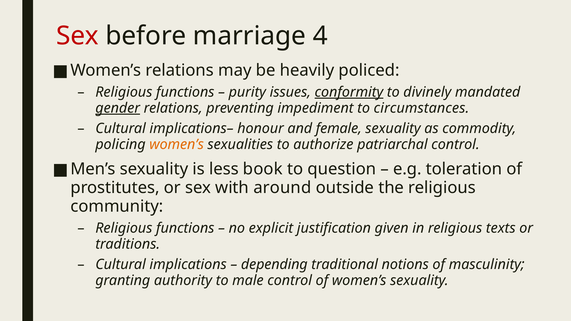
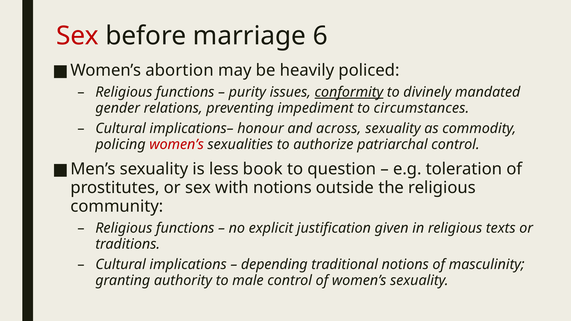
4: 4 -> 6 (320, 36)
Women’s relations: relations -> abortion (180, 70)
gender underline: present -> none (118, 108)
female: female -> across (339, 128)
women’s colour: orange -> red (177, 145)
with around: around -> notions (282, 188)
